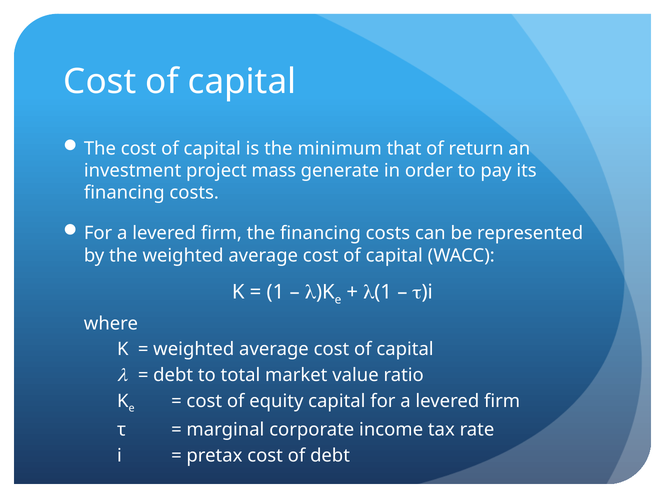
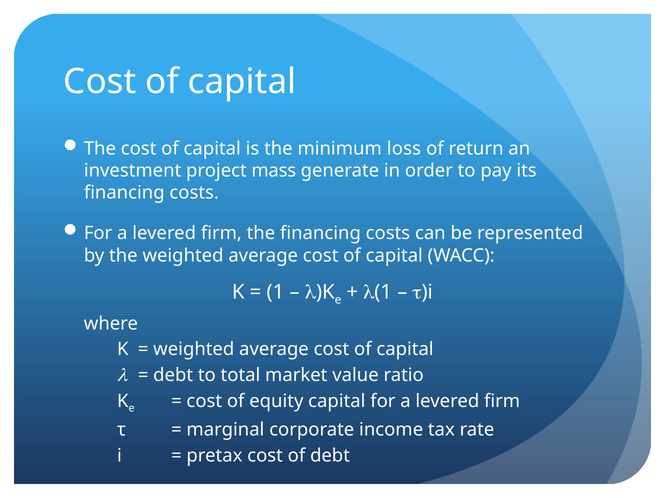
that: that -> loss (404, 149)
